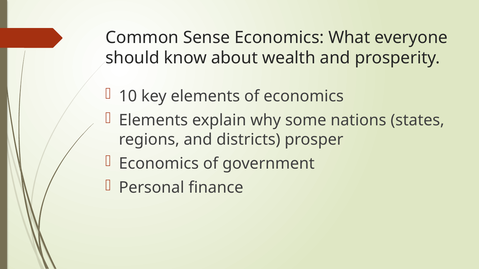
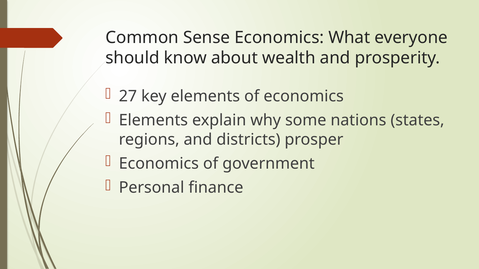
10: 10 -> 27 (128, 96)
